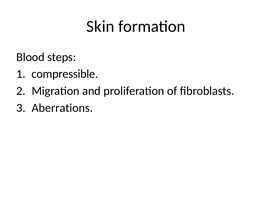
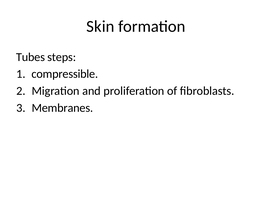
Blood: Blood -> Tubes (31, 57)
Aberrations: Aberrations -> Membranes (62, 108)
